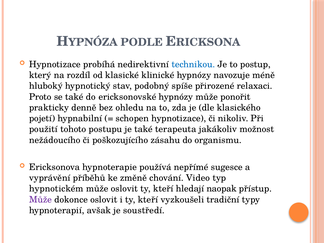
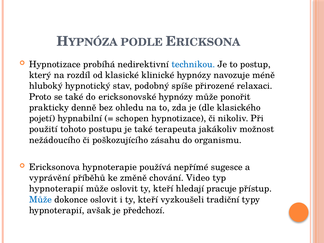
hypnotickém: hypnotickém -> hypnoterapií (56, 189)
naopak: naopak -> pracuje (222, 189)
Může colour: purple -> blue (41, 200)
soustředí: soustředí -> předchozí (144, 210)
